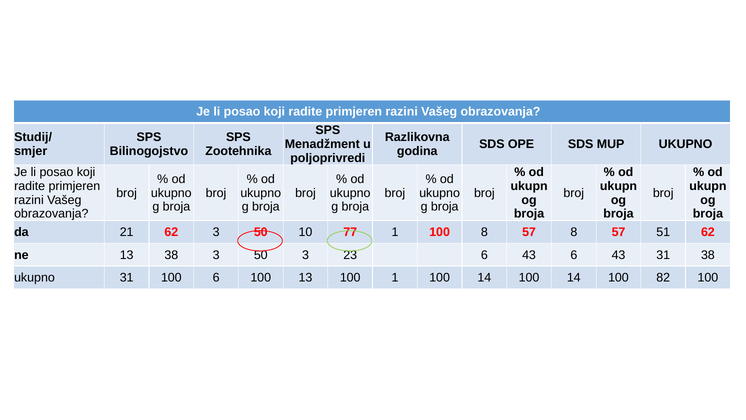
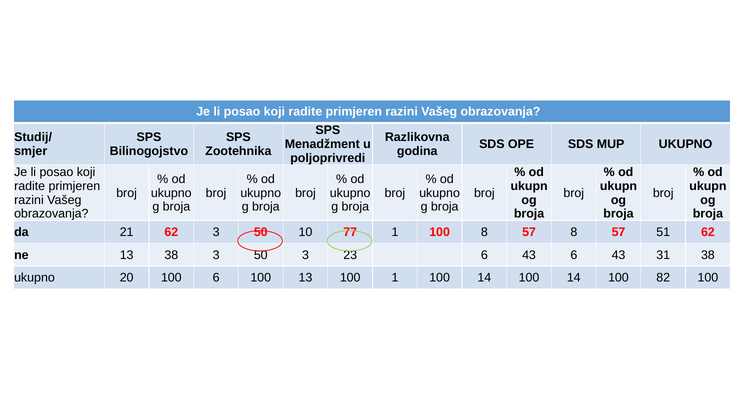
ukupno 31: 31 -> 20 (127, 277)
